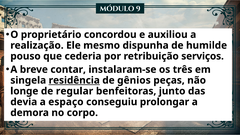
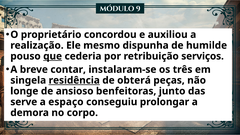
que underline: none -> present (53, 56)
gênios: gênios -> obterá (134, 80)
regular: regular -> ansioso (75, 91)
devia: devia -> serve (24, 102)
